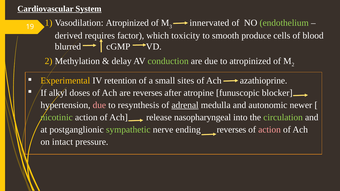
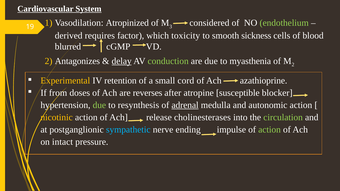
innervated: innervated -> considered (209, 23)
produce: produce -> sickness (256, 36)
Methylation: Methylation -> Antagonizes (77, 61)
delay underline: none -> present (122, 61)
to atropinized: atropinized -> myasthenia (250, 61)
sites: sites -> cord (186, 81)
alkyl: alkyl -> from (58, 93)
funuscopic: funuscopic -> susceptible (238, 93)
due colour: pink -> light green (99, 105)
autonomic newer: newer -> action (301, 105)
nicotinic colour: light green -> yellow (57, 117)
nasopharyngeal: nasopharyngeal -> cholinesterases (202, 117)
sympathetic colour: light green -> light blue (128, 130)
ending reverses: reverses -> impulse (231, 130)
action colour: pink -> light green (270, 130)
